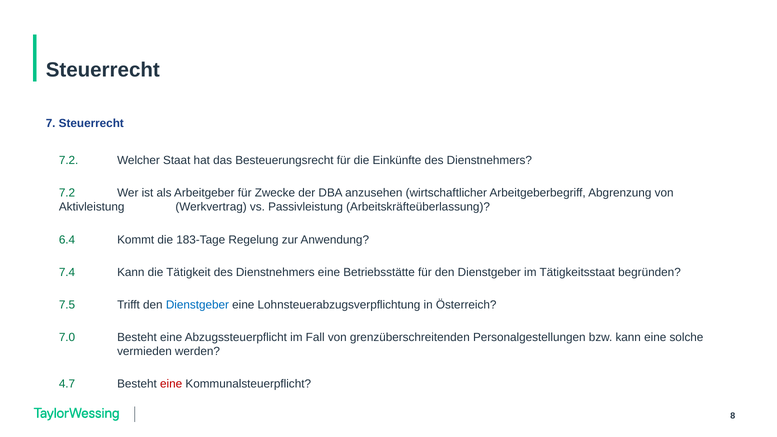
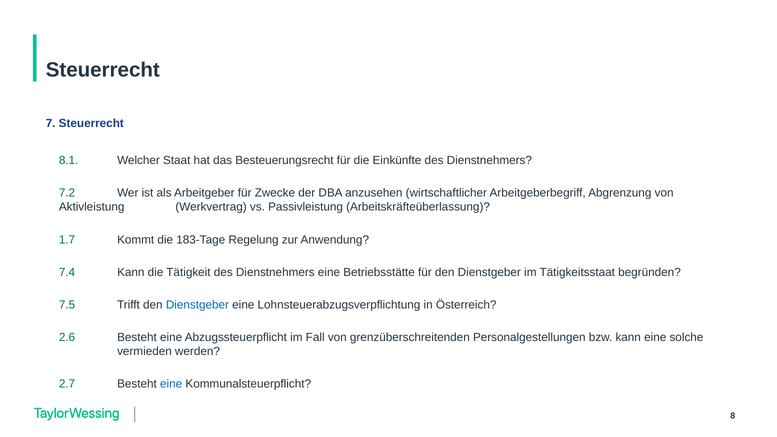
7.2: 7.2 -> 8.1 (69, 160)
6.4: 6.4 -> 1.7 (67, 240)
7.0: 7.0 -> 2.6 (67, 337)
4.7: 4.7 -> 2.7 (67, 384)
eine colour: red -> blue (171, 384)
